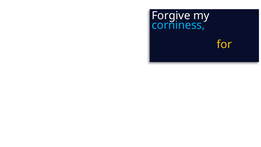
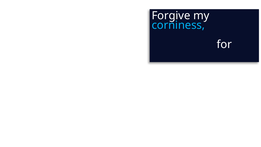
for colour: yellow -> white (224, 44)
